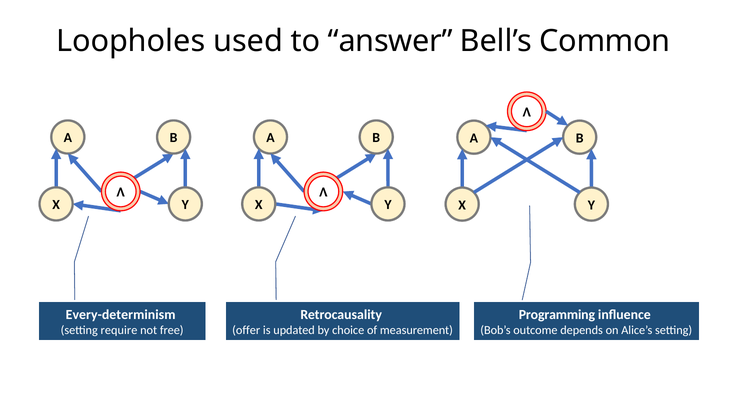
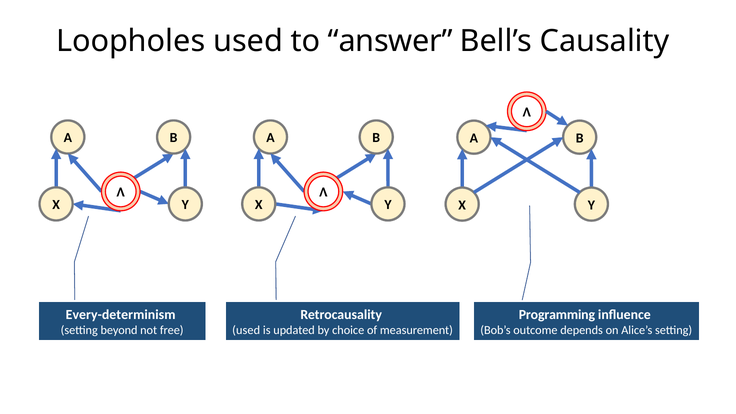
Common: Common -> Causality (605, 41)
require: require -> beyond (119, 330)
offer: offer -> used (246, 330)
